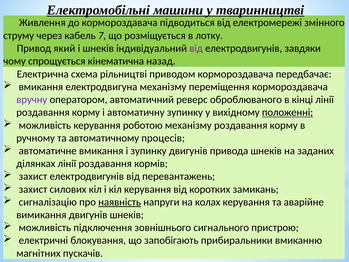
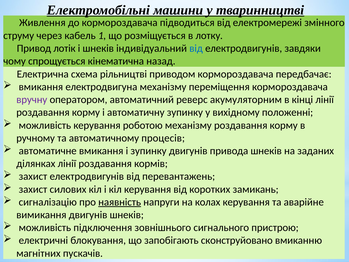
7: 7 -> 1 (102, 35)
який: який -> лотік (64, 48)
від colour: purple -> blue (196, 48)
оброблюваного: оброблюваного -> акумуляторним (246, 100)
положенні underline: present -> none (288, 112)
прибиральники: прибиральники -> сконструйовано (237, 240)
